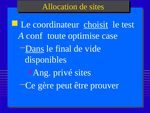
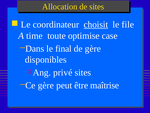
test: test -> file (128, 24)
conf: conf -> time (34, 36)
Dans underline: present -> none (35, 48)
de vide: vide -> gère (93, 48)
prouver: prouver -> maîtrise (105, 85)
